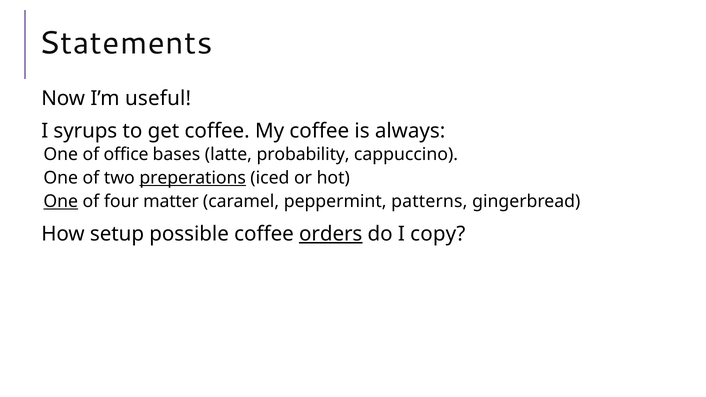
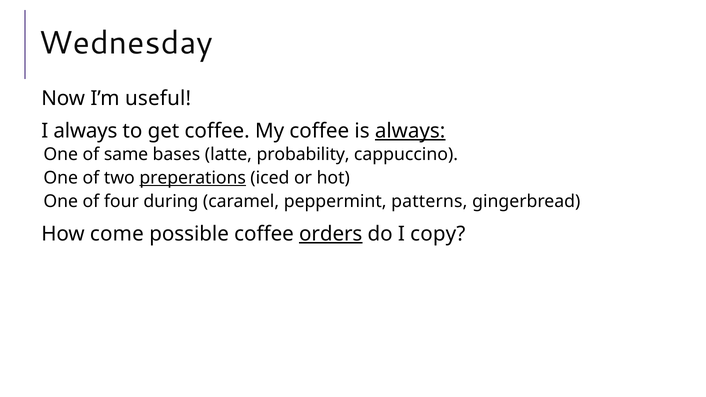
Statements: Statements -> Wednesday (126, 43)
I syrups: syrups -> always (85, 131)
always underline: none -> present (410, 131)
office: office -> same (126, 155)
One underline: present -> none (61, 202)
matter: matter -> during (171, 202)
setup: setup -> come (117, 234)
